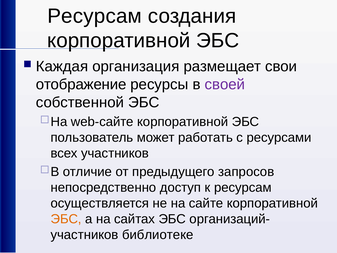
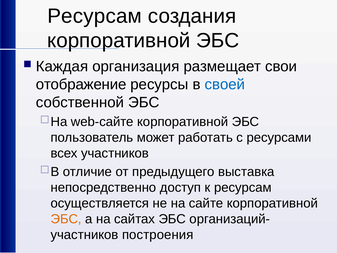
своей colour: purple -> blue (225, 84)
запросов: запросов -> выставка (246, 172)
библиотеке: библиотеке -> построения (158, 235)
